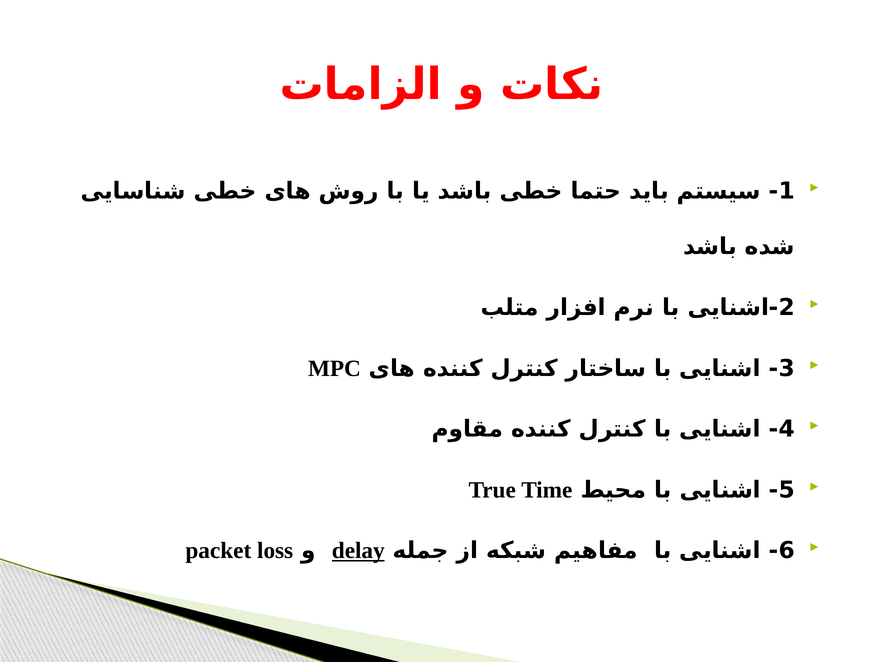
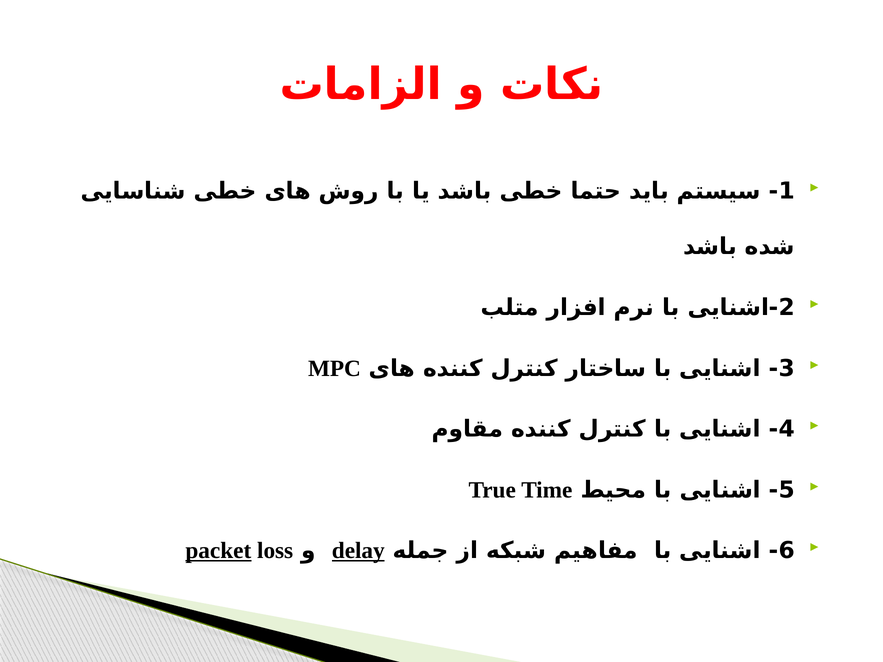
packet underline: none -> present (218, 551)
